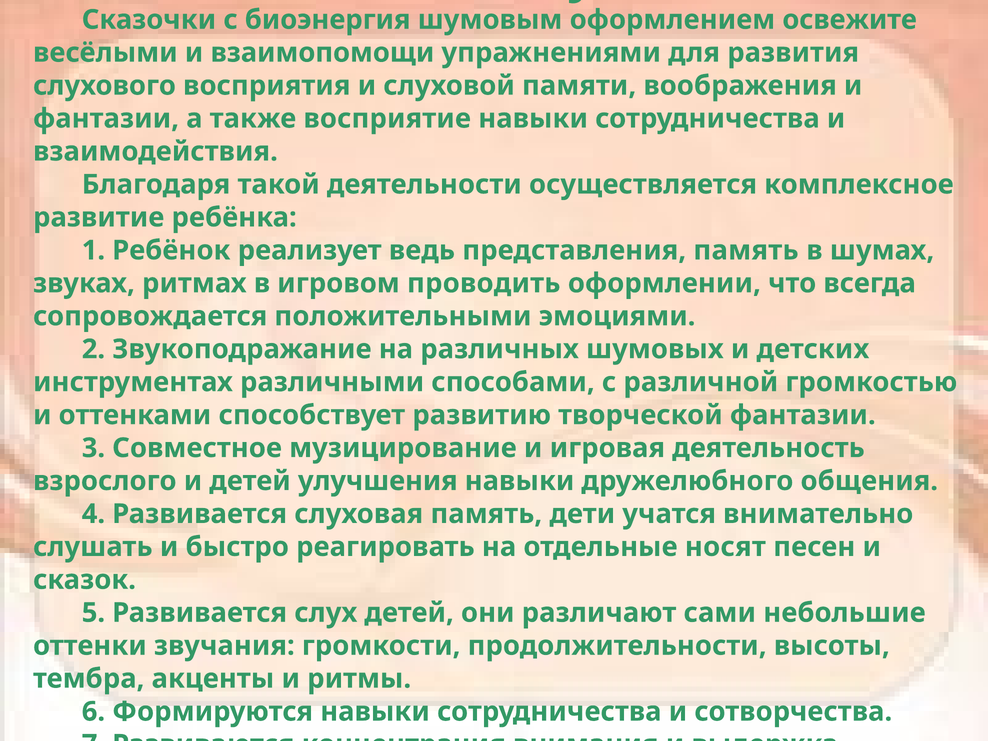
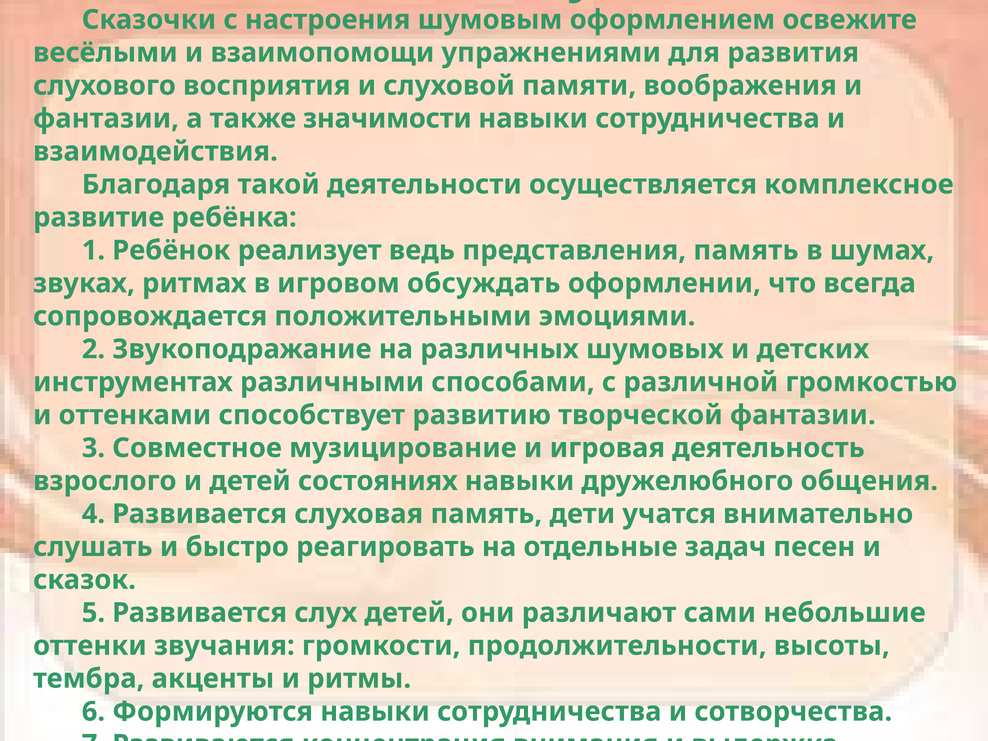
биоэнергия: биоэнергия -> настроения (328, 20)
восприятие: восприятие -> значимости (387, 119)
проводить: проводить -> обсуждать (484, 283)
улучшения: улучшения -> состояниях (378, 481)
носят: носят -> задач (726, 547)
